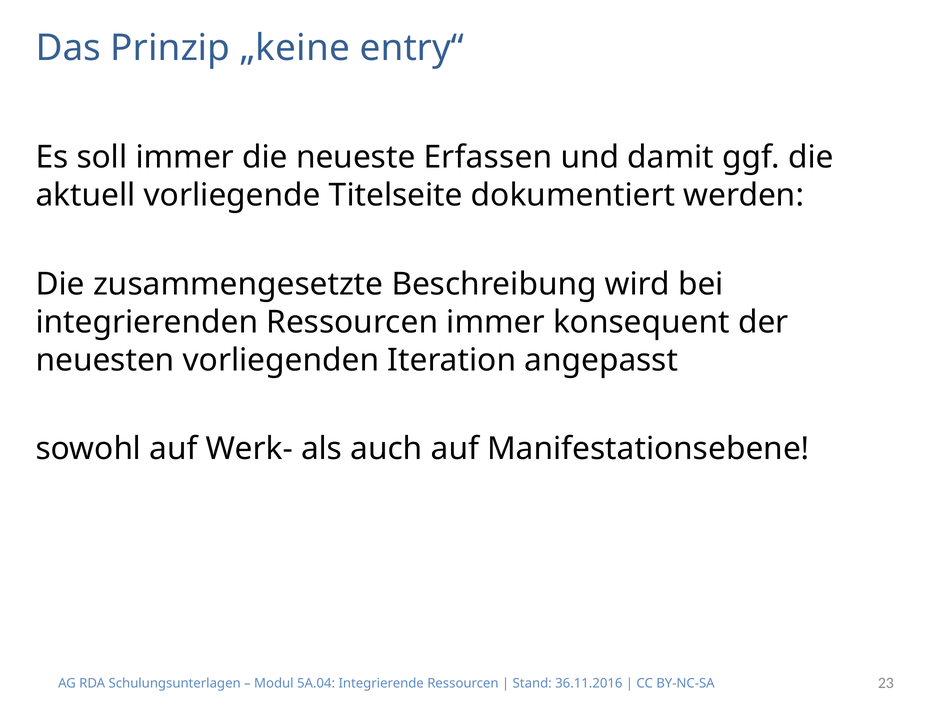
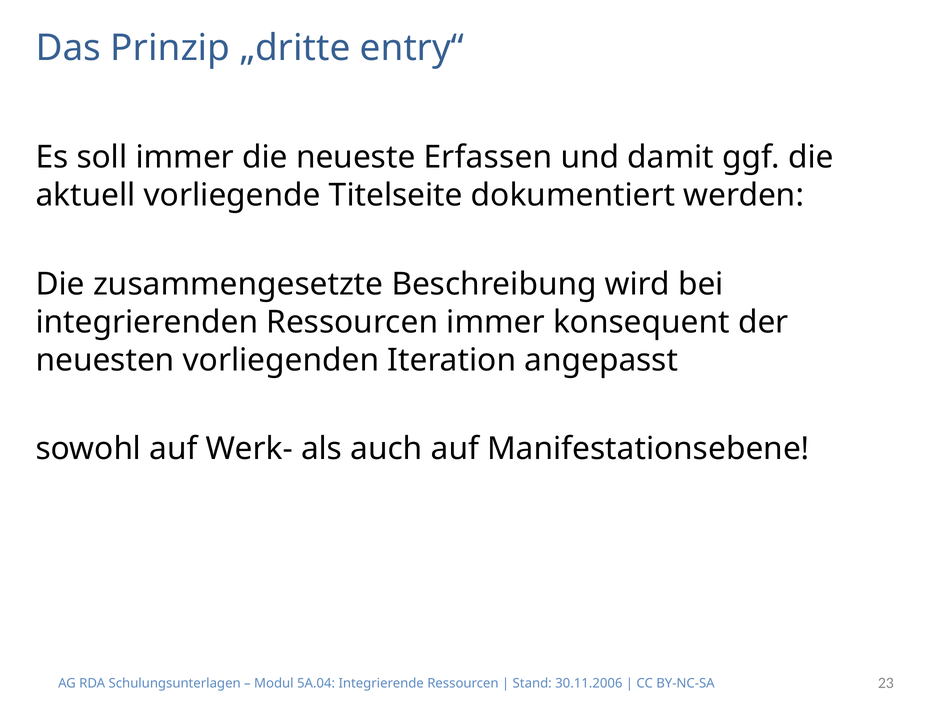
„keine: „keine -> „dritte (295, 48)
36.11.2016: 36.11.2016 -> 30.11.2006 (589, 684)
